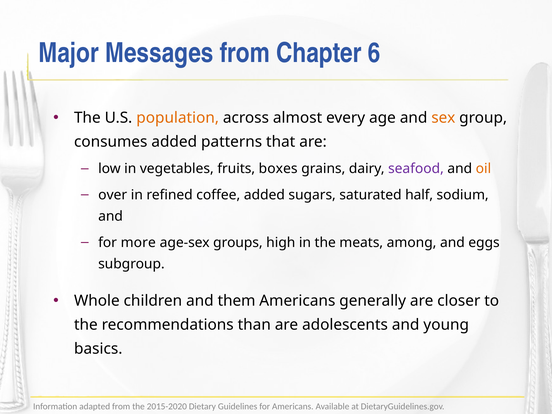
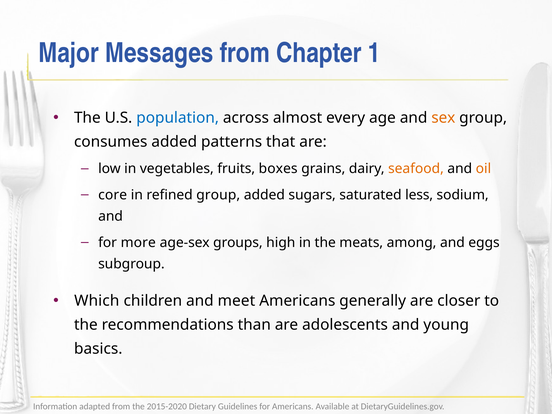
6: 6 -> 1 (374, 53)
population colour: orange -> blue (178, 118)
seafood colour: purple -> orange (416, 169)
over: over -> core (113, 195)
refined coffee: coffee -> group (218, 195)
half: half -> less (419, 195)
Whole: Whole -> Which (97, 301)
them: them -> meet (236, 301)
